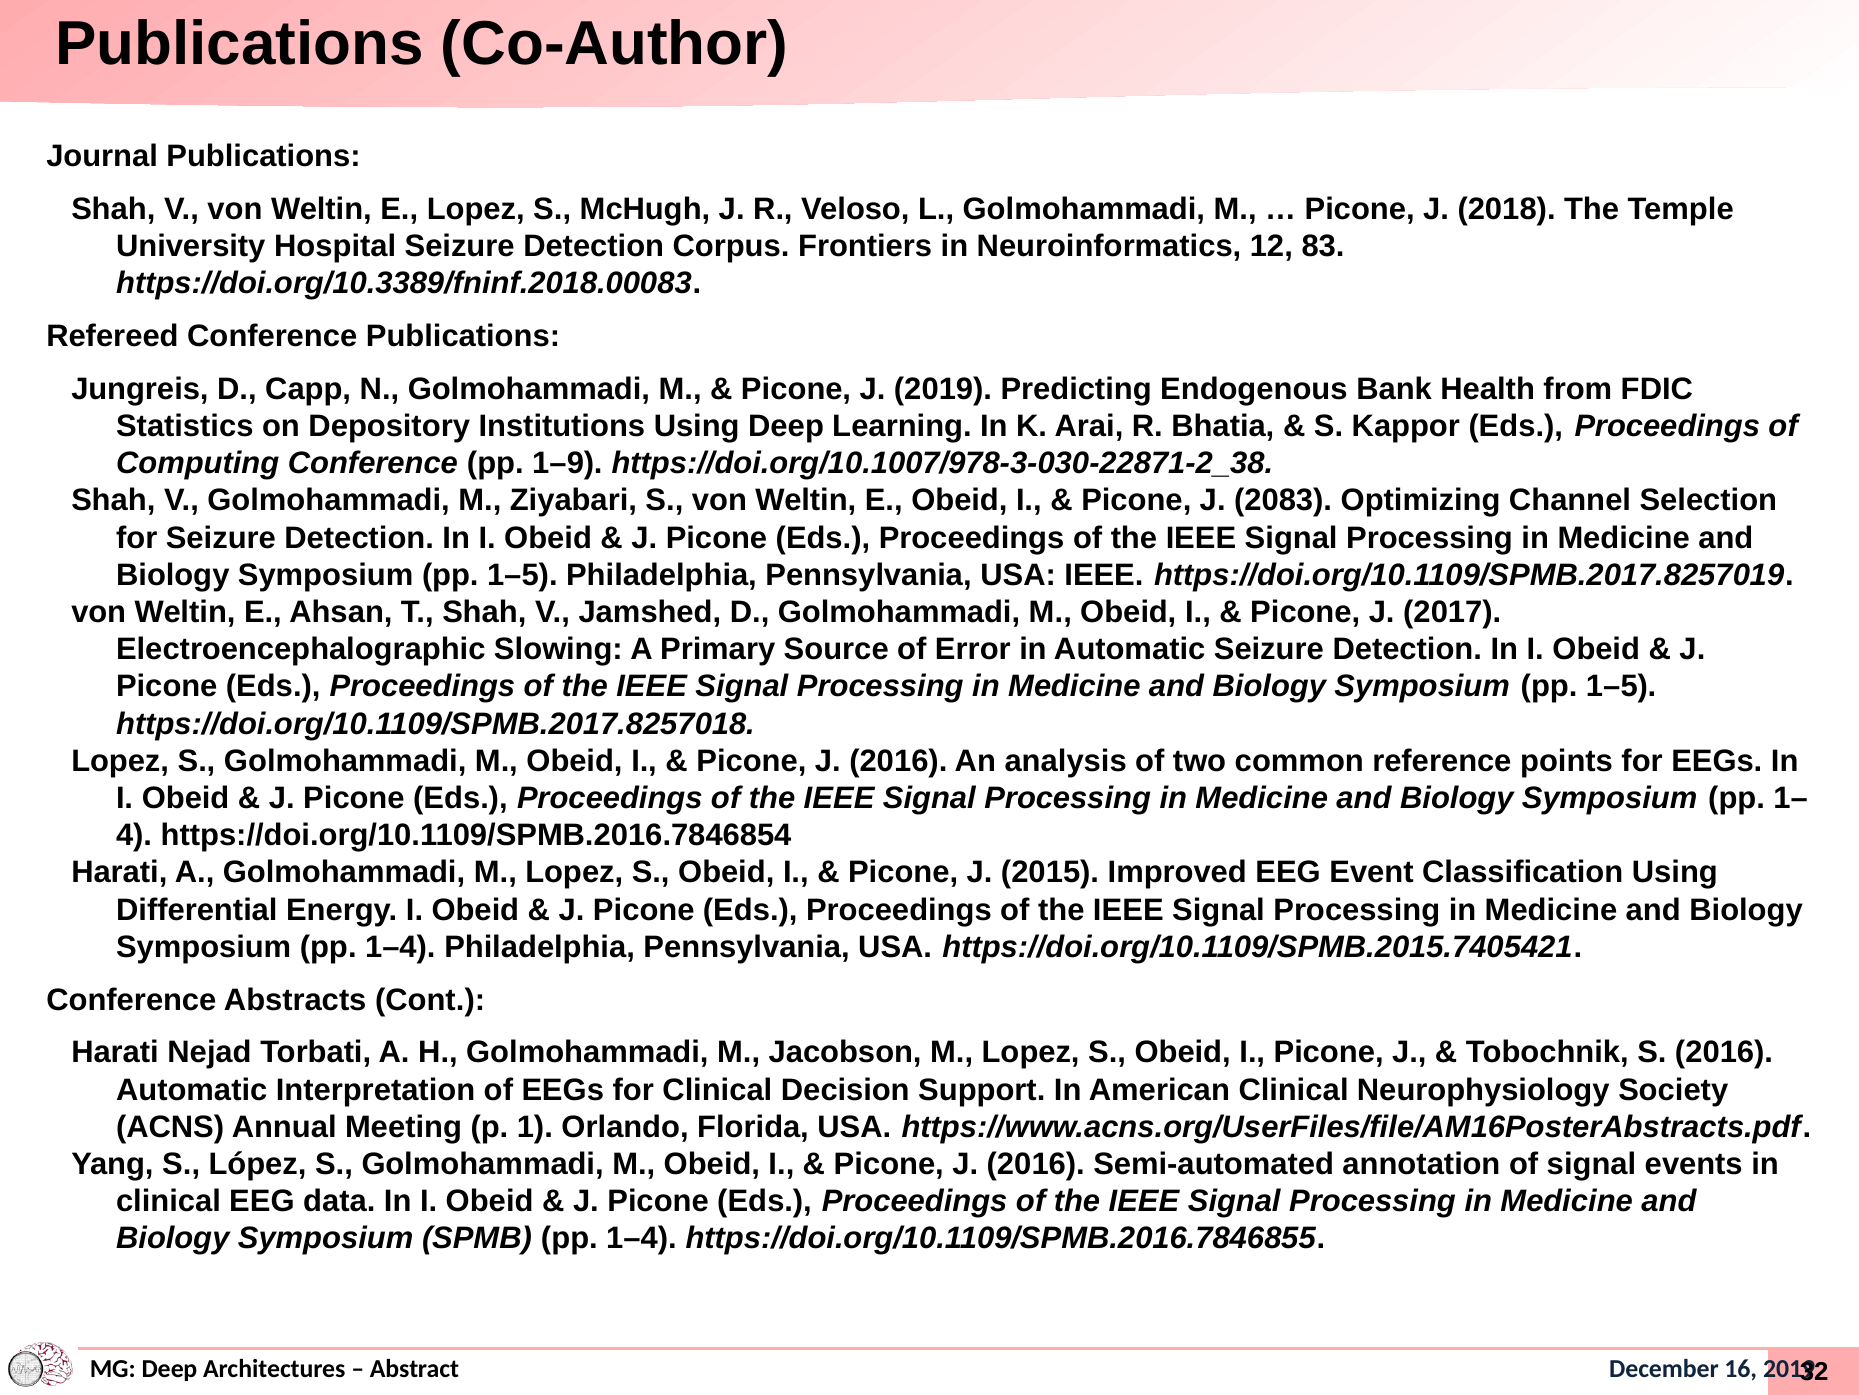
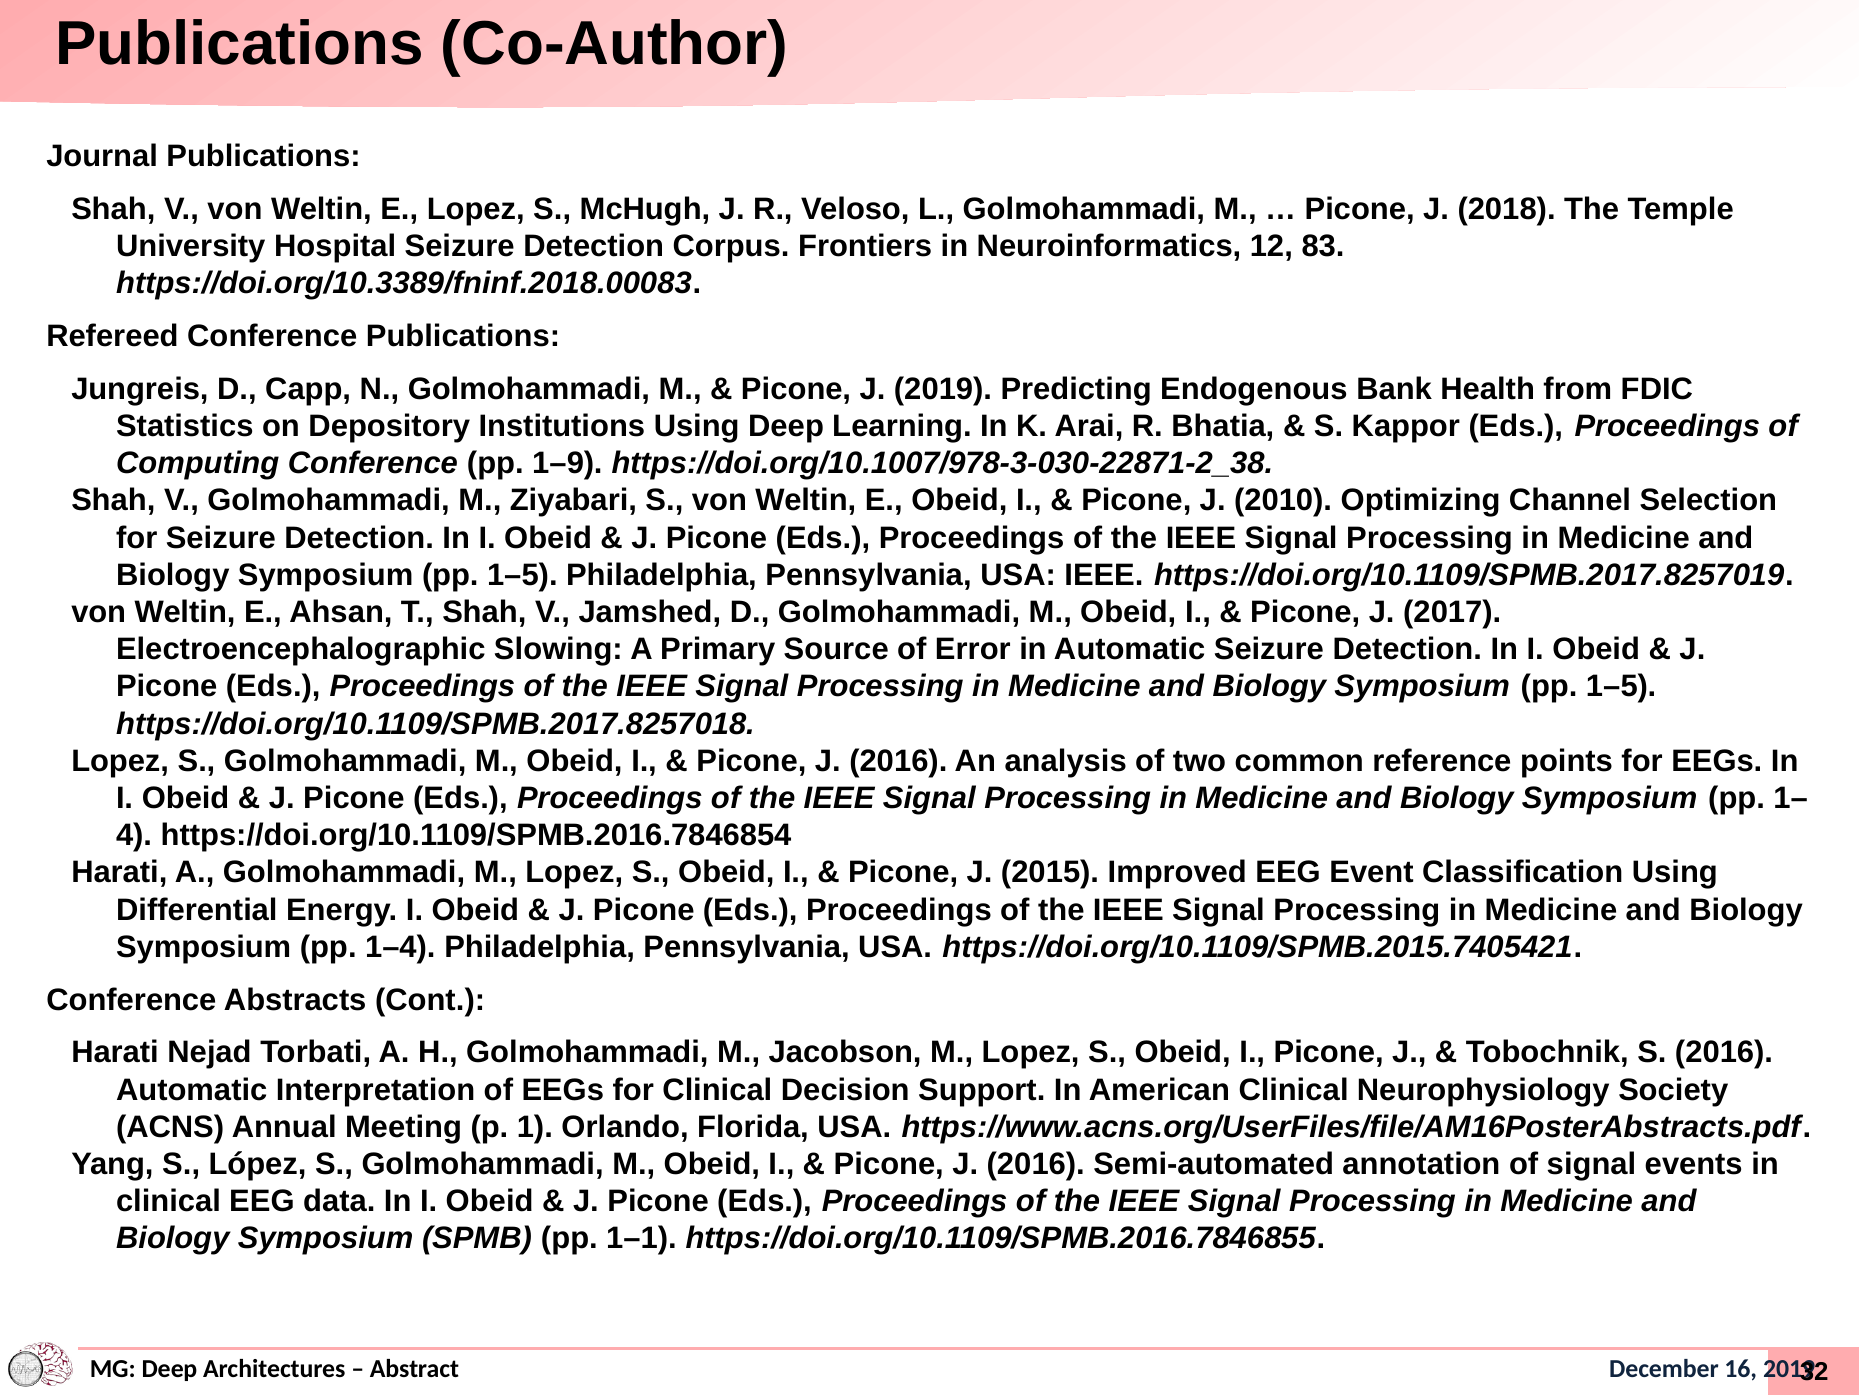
2083: 2083 -> 2010 (1283, 500)
SPMB pp 1–4: 1–4 -> 1–1 (641, 1238)
